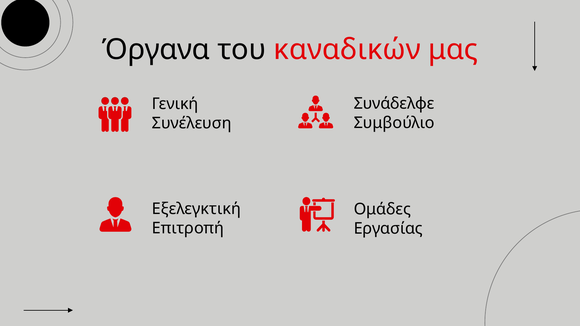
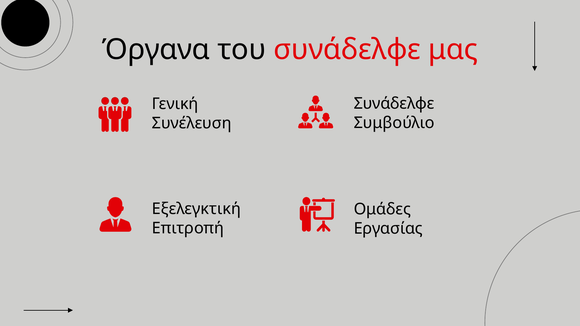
του καναδικών: καναδικών -> συνάδελφε (347, 50)
